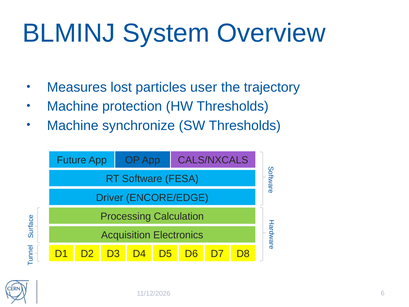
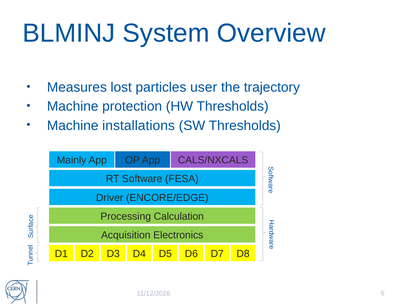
synchronize: synchronize -> installations (139, 125)
Future: Future -> Mainly (72, 160)
